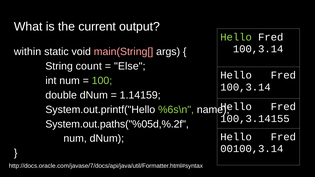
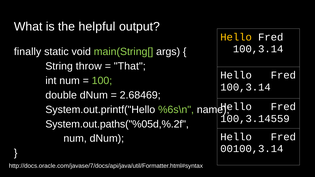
current: current -> helpful (97, 27)
Hello colour: light green -> yellow (236, 37)
within: within -> finally (28, 52)
main(String[ colour: pink -> light green (124, 52)
count: count -> throw (89, 66)
Else: Else -> That (130, 66)
1.14159: 1.14159 -> 2.68469 (140, 95)
100,3.14155: 100,3.14155 -> 100,3.14559 (255, 119)
